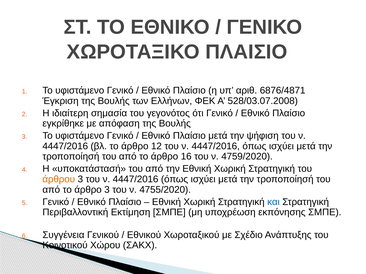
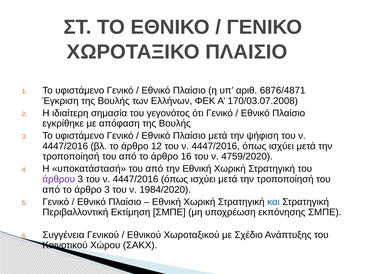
528/03.07.2008: 528/03.07.2008 -> 170/03.07.2008 (263, 101)
άρθρου colour: orange -> purple (59, 180)
4755/2020: 4755/2020 -> 1984/2020 (165, 190)
